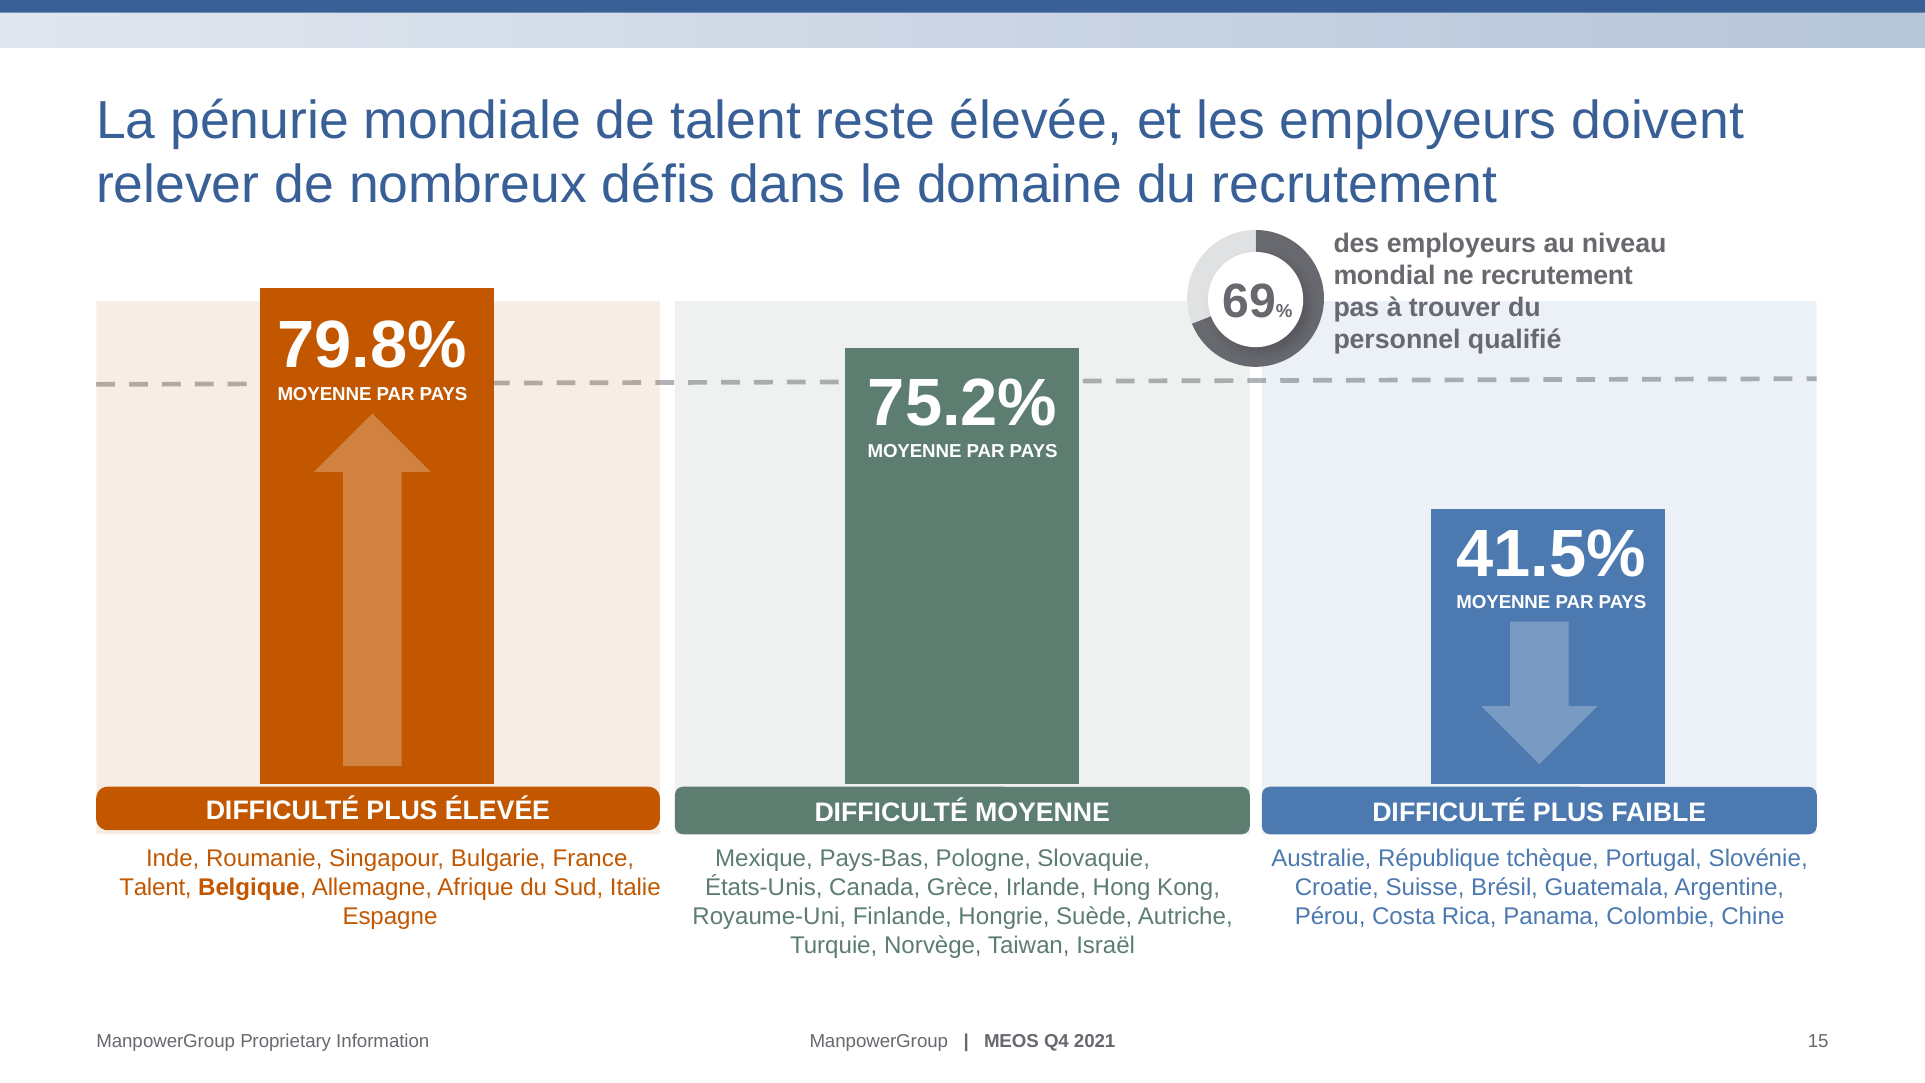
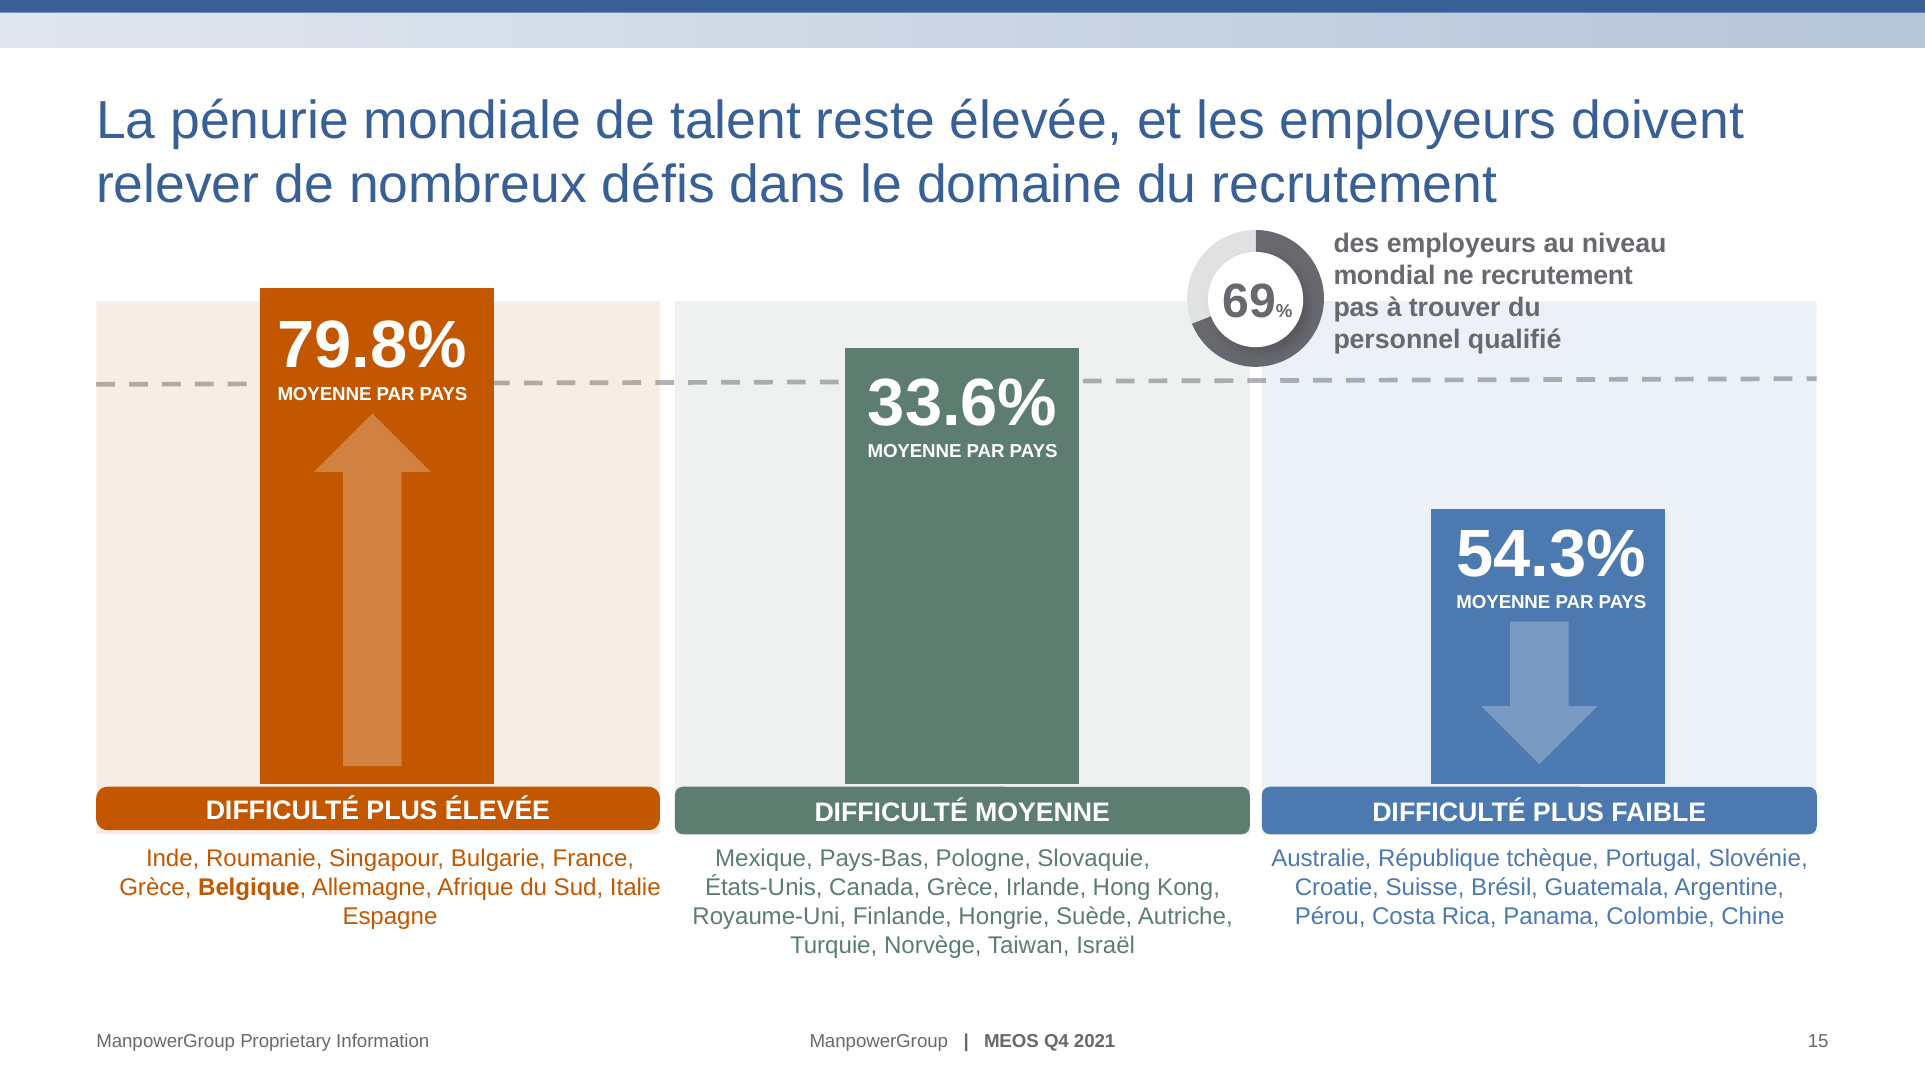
75.2%: 75.2% -> 33.6% (962, 403)
41.5%: 41.5% -> 54.3% (1551, 554)
Talent: Talent -> Grèce (155, 888)
